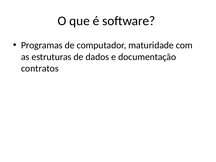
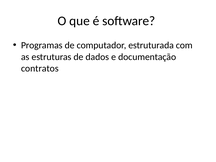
maturidade: maturidade -> estruturada (151, 45)
